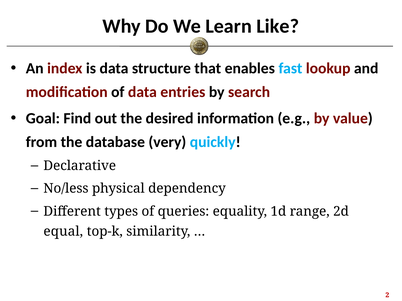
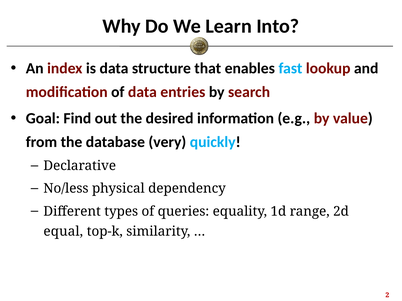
Like: Like -> Into (278, 26)
